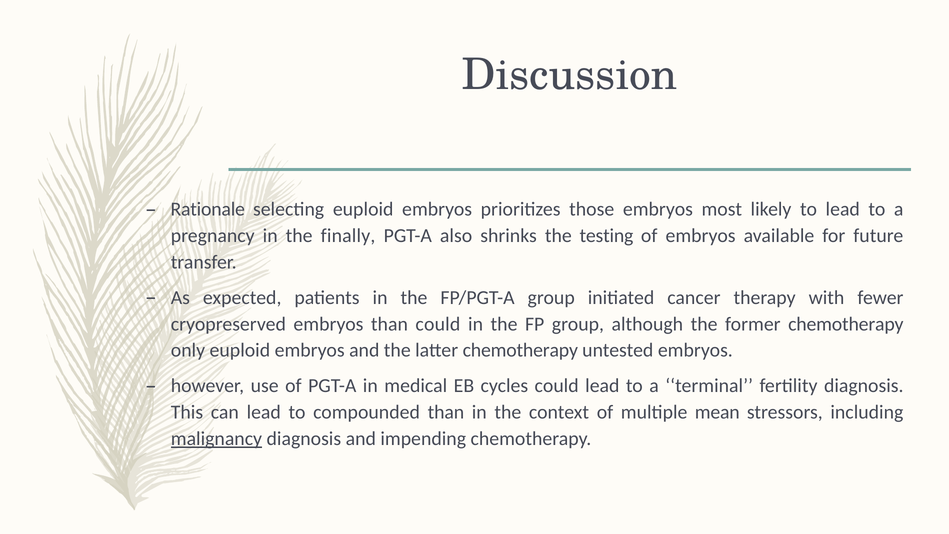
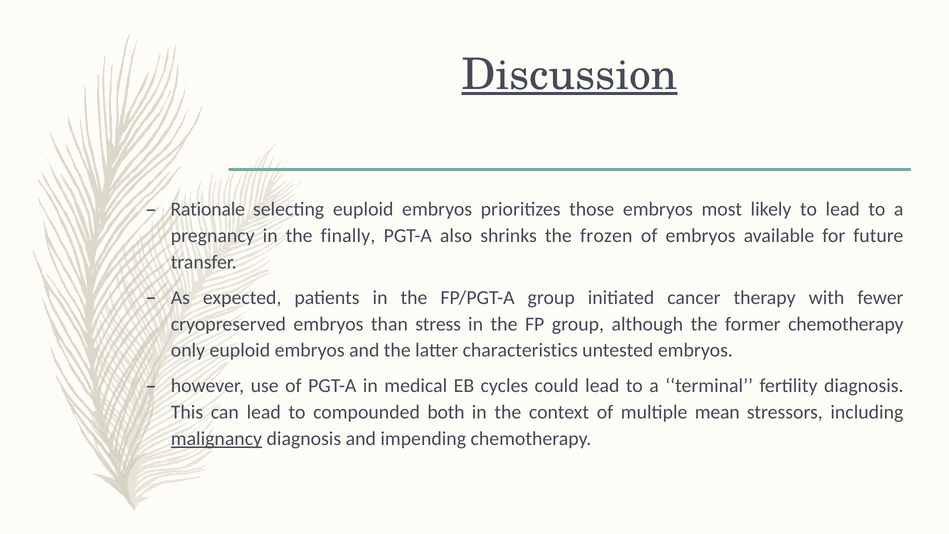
Discussion underline: none -> present (570, 75)
testing: testing -> frozen (606, 236)
than could: could -> stress (438, 324)
latter chemotherapy: chemotherapy -> characteristics (520, 350)
compounded than: than -> both (446, 412)
